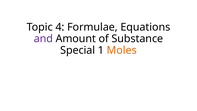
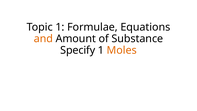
Topic 4: 4 -> 1 (60, 27)
and colour: purple -> orange (43, 39)
Special: Special -> Specify (78, 50)
